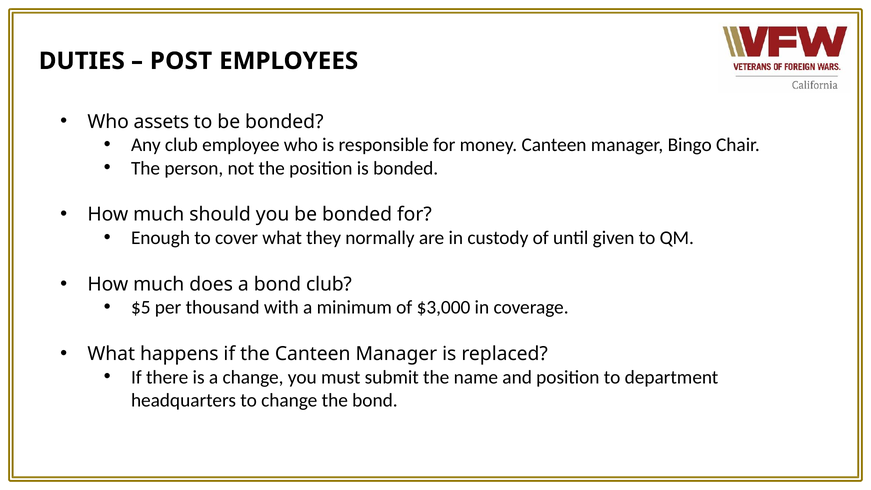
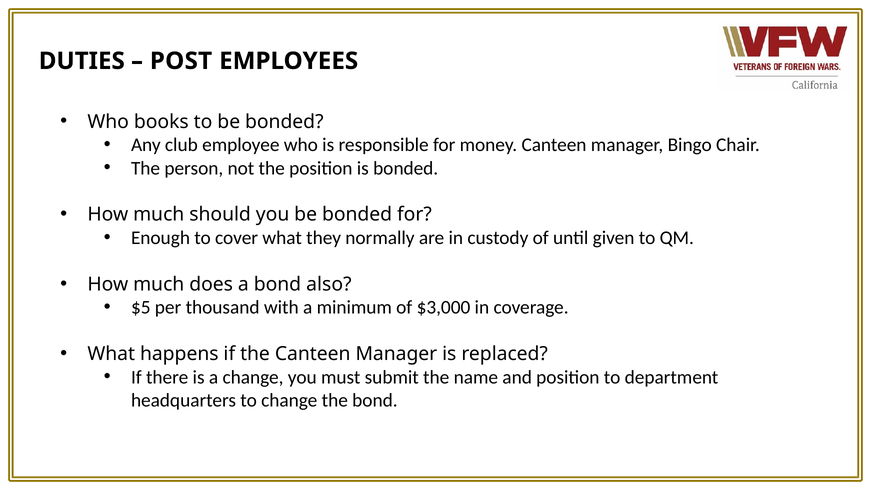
assets: assets -> books (161, 122)
bond club: club -> also (329, 284)
